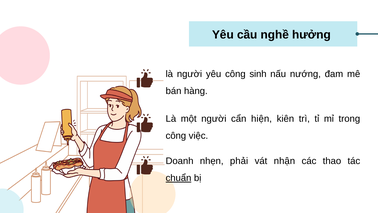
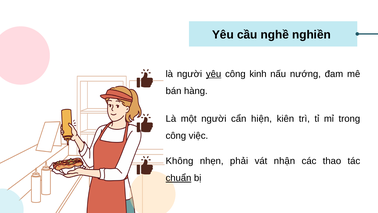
hưởng: hưởng -> nghiền (311, 35)
yêu underline: none -> present (214, 74)
sinh: sinh -> kinh (258, 74)
Doanh: Doanh -> Không (180, 161)
